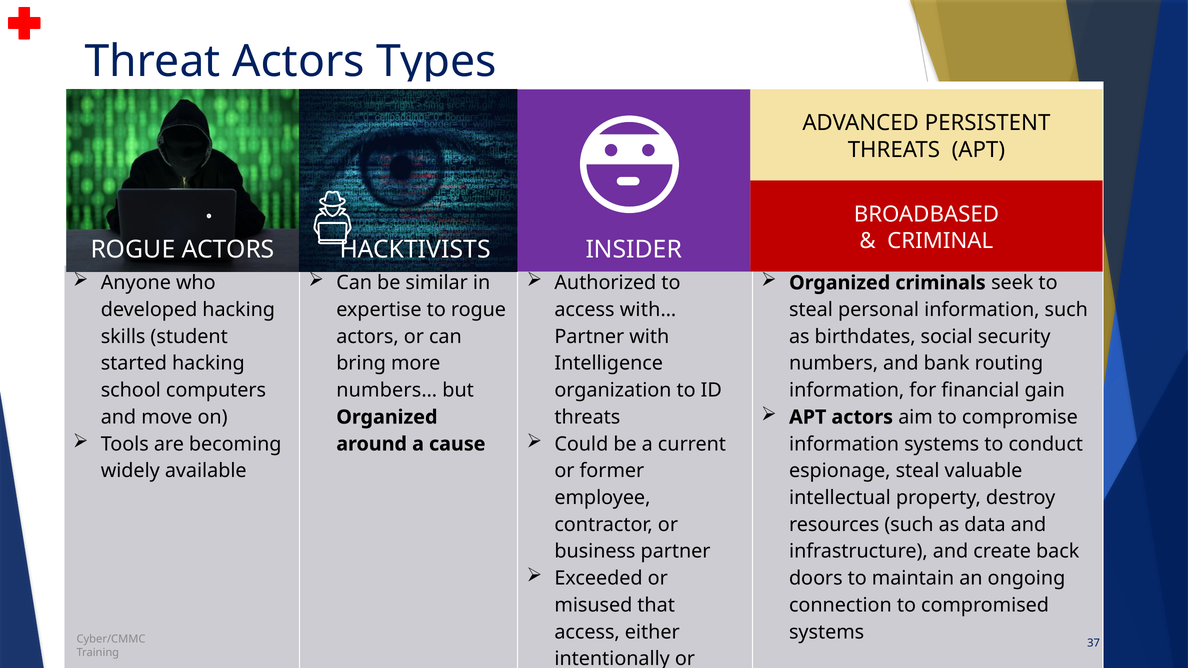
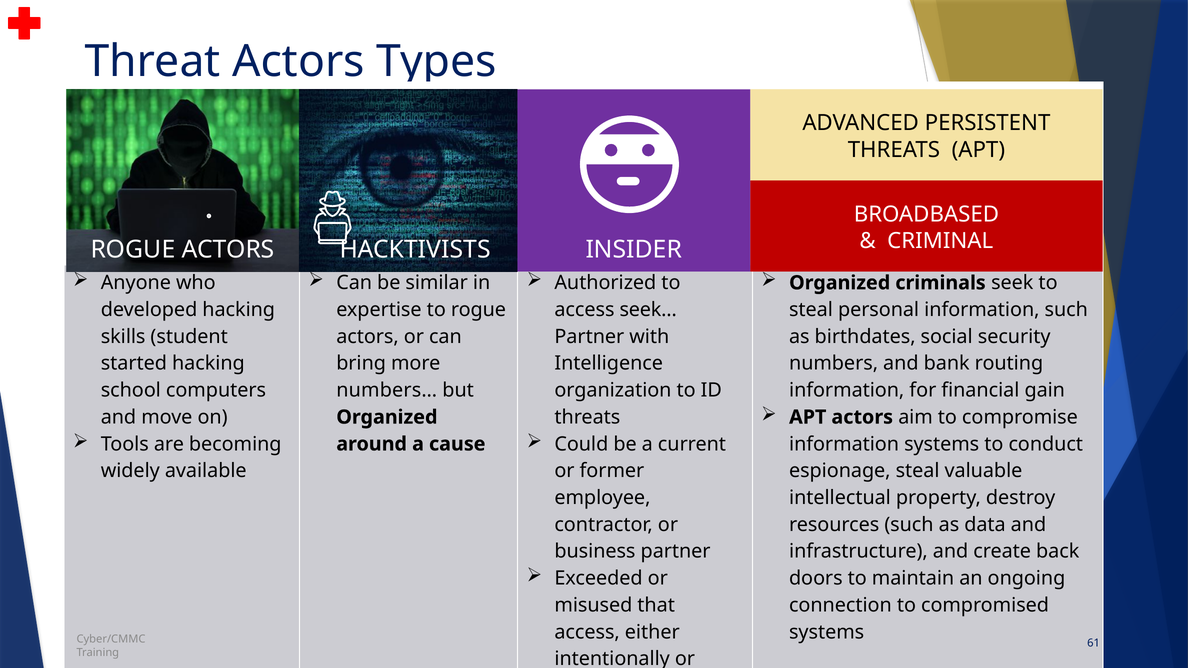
with…: with… -> seek… (648, 310)
37: 37 -> 61 (1094, 643)
